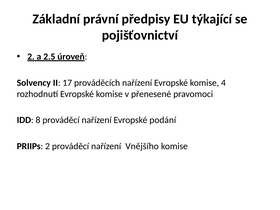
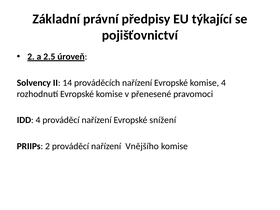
17: 17 -> 14 (67, 83)
IDD 8: 8 -> 4 (38, 120)
podání: podání -> snížení (163, 120)
